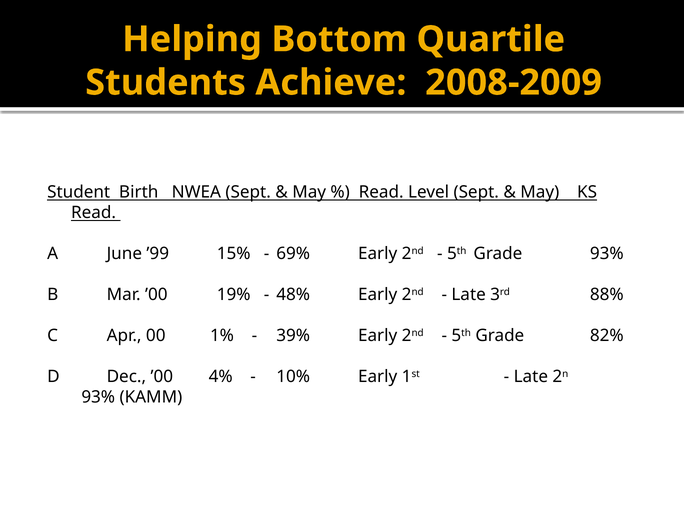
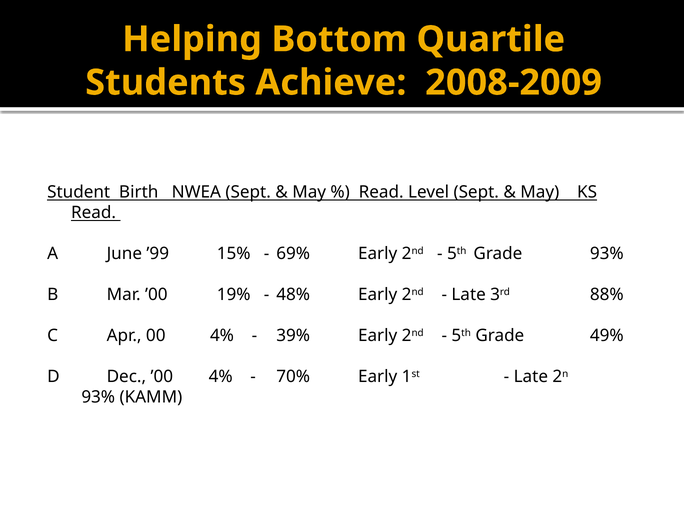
00 1%: 1% -> 4% (222, 336)
82%: 82% -> 49% (607, 336)
10%: 10% -> 70% (293, 377)
